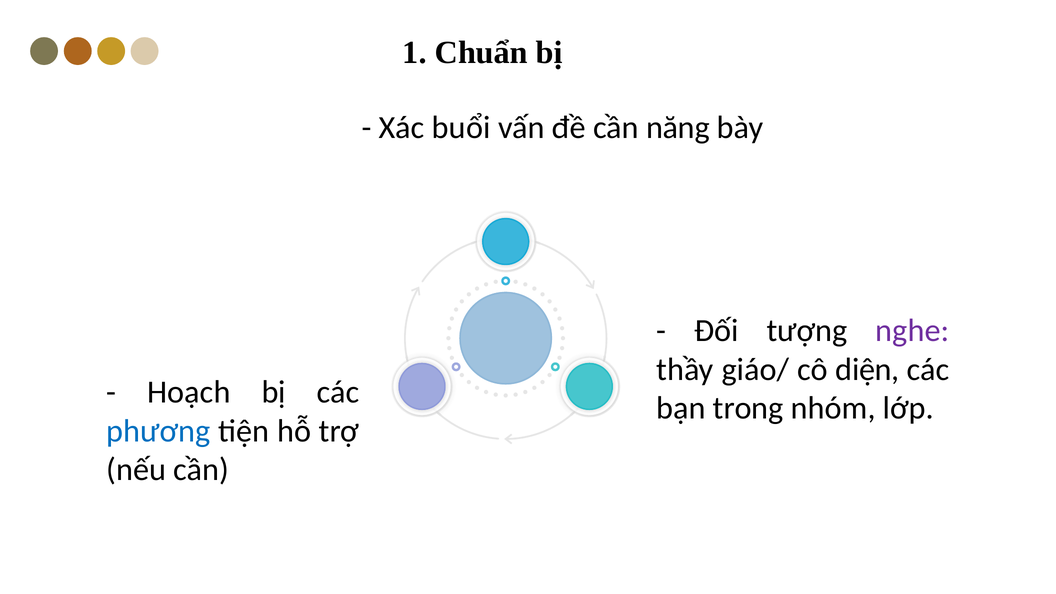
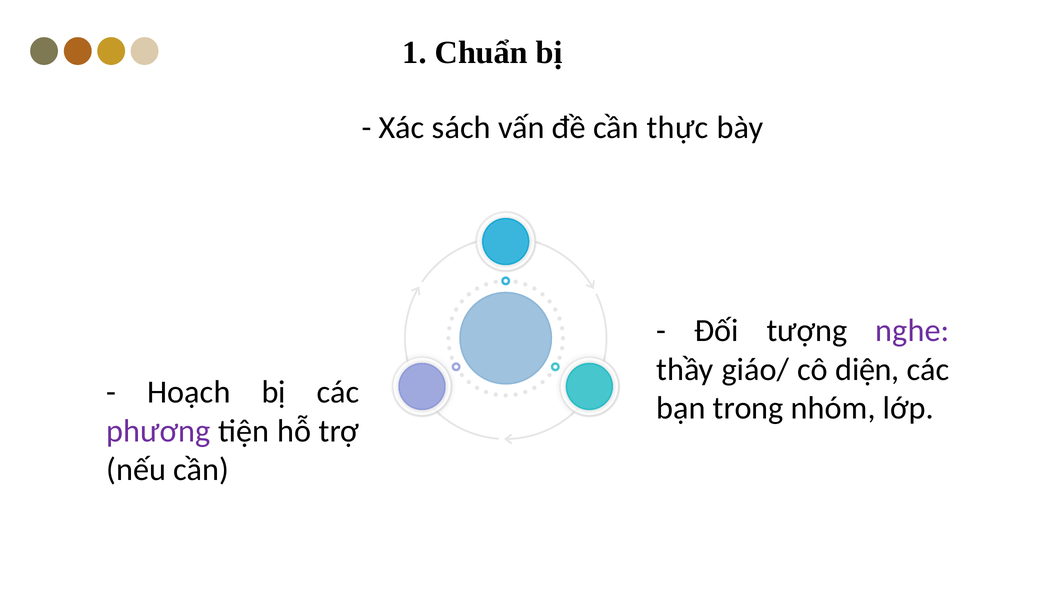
buổi: buổi -> sách (461, 128)
năng: năng -> thực (678, 128)
phương colour: blue -> purple (158, 431)
